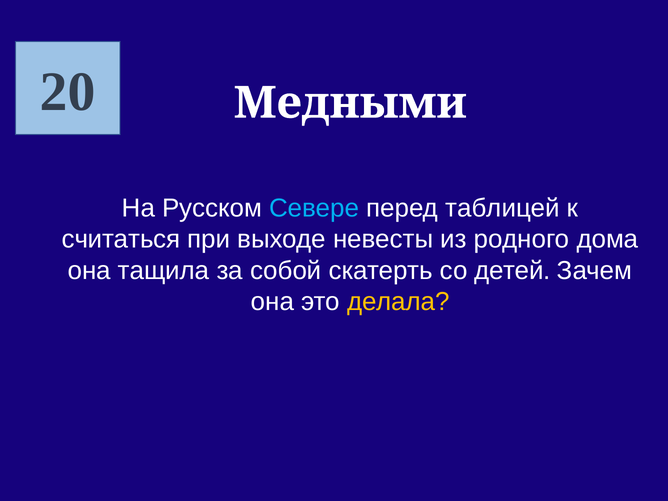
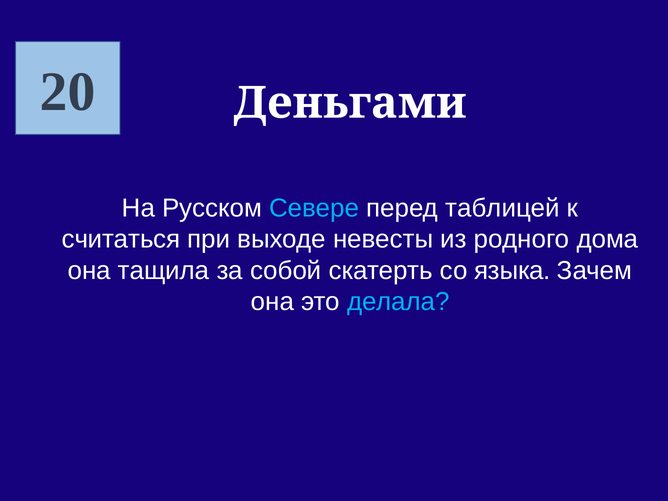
Медными: Медными -> Деньгами (350, 103)
детей: детей -> языка (512, 270)
делала colour: yellow -> light blue (398, 302)
